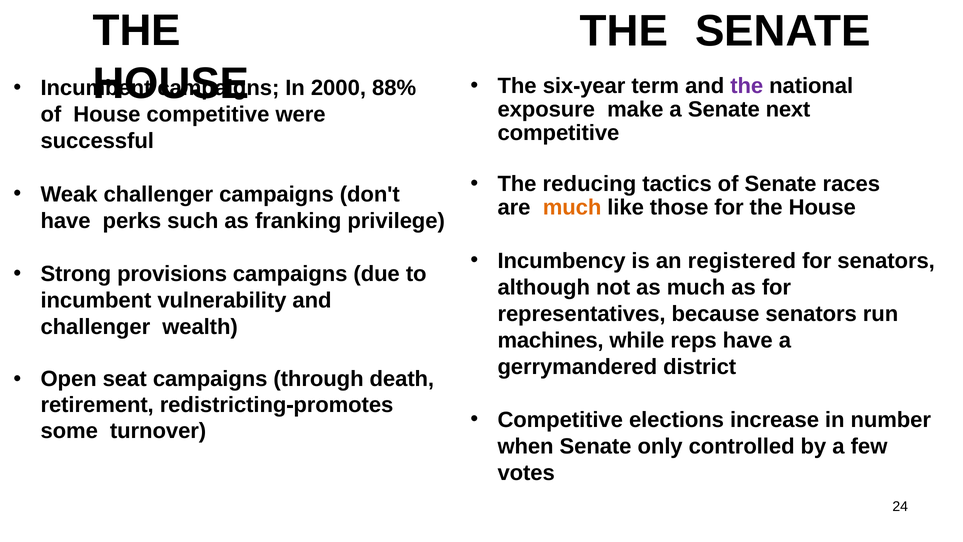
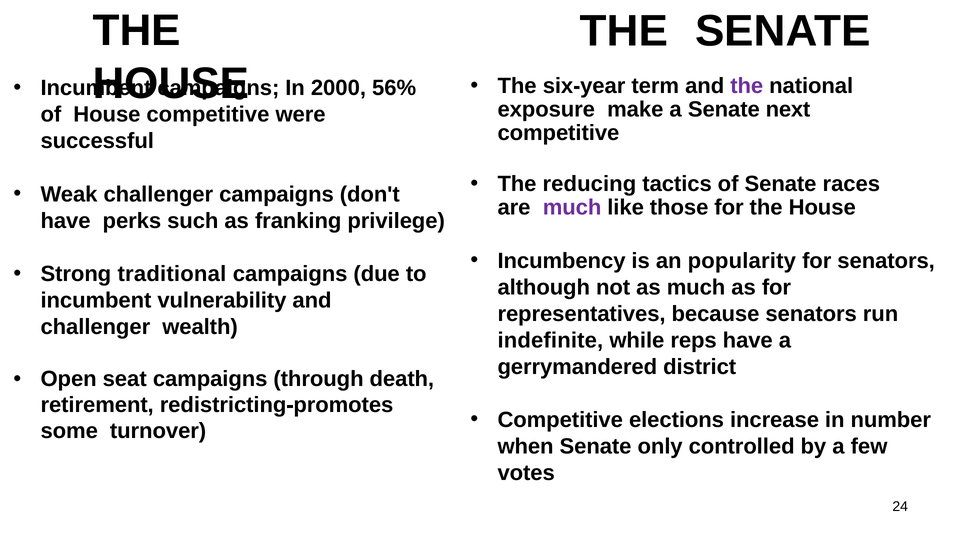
88%: 88% -> 56% (394, 88)
much colour: orange -> purple (572, 207)
registered: registered -> popularity (742, 261)
provisions: provisions -> traditional (172, 274)
machines: machines -> indefinite (550, 340)
